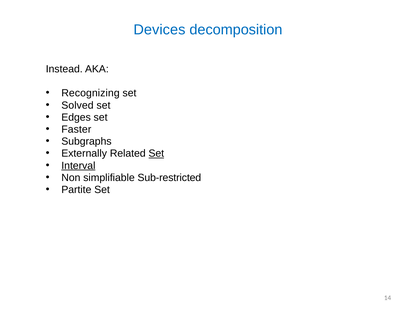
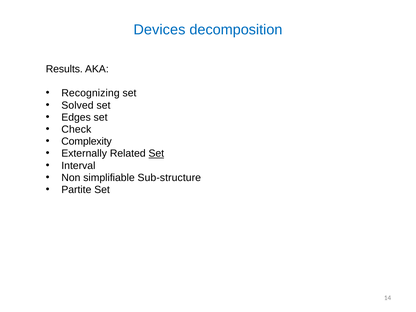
Instead: Instead -> Results (64, 69)
Faster: Faster -> Check (76, 129)
Subgraphs: Subgraphs -> Complexity (87, 141)
Interval underline: present -> none (78, 166)
Sub-restricted: Sub-restricted -> Sub-structure (169, 178)
